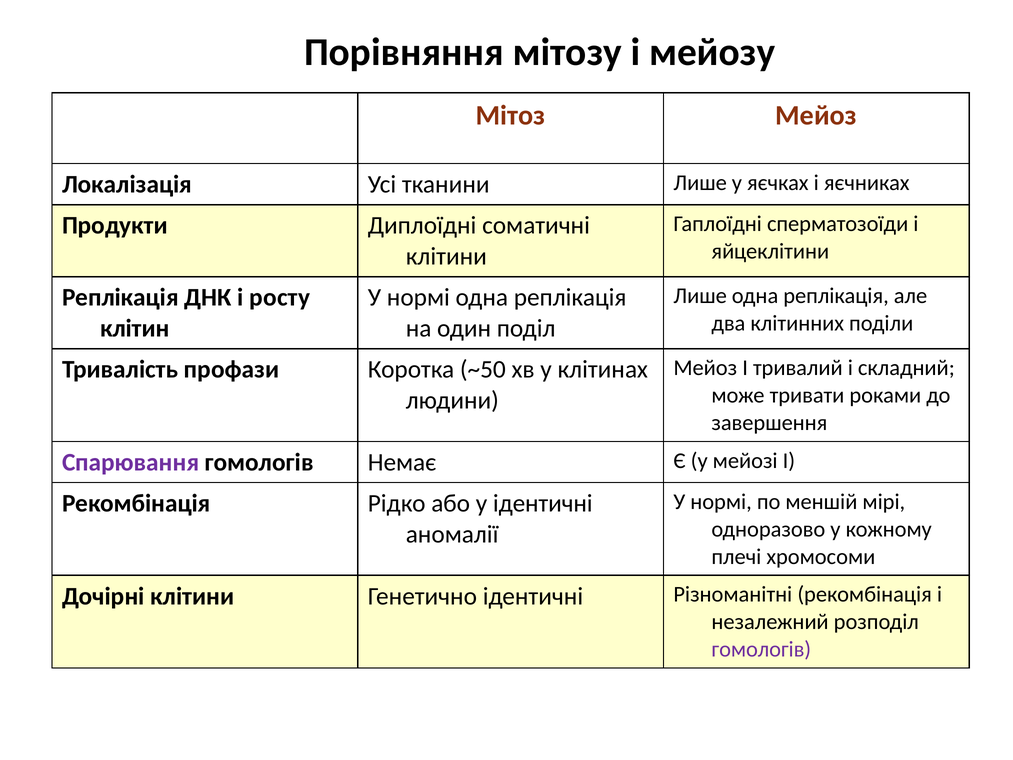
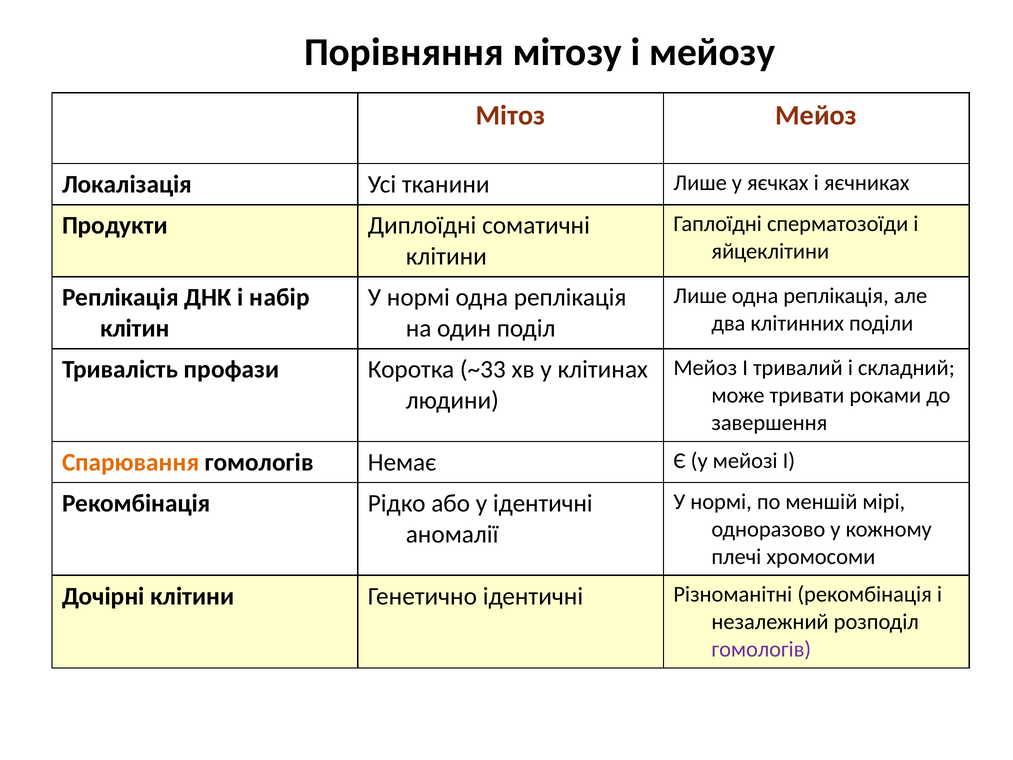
росту: росту -> набір (280, 297)
~50: ~50 -> ~33 (483, 369)
Спарювання colour: purple -> orange (131, 462)
